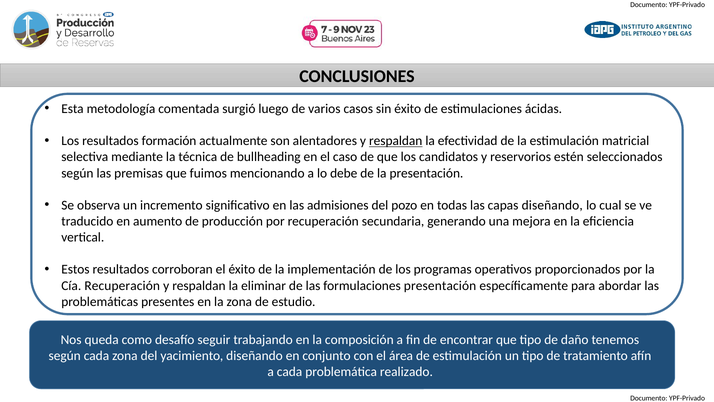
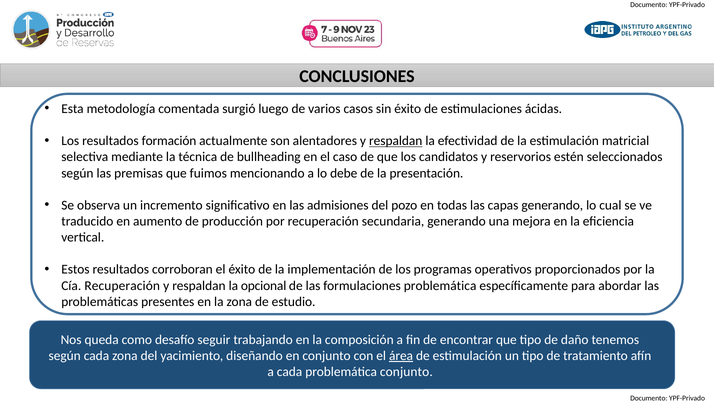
capas diseñando: diseñando -> generando (552, 205)
eliminar: eliminar -> opcional (264, 285)
formulaciones presentación: presentación -> problemática (440, 285)
área underline: none -> present (401, 355)
problemática realizado: realizado -> conjunto (406, 371)
